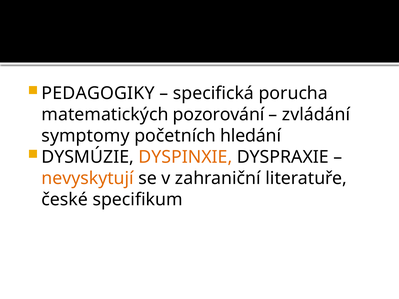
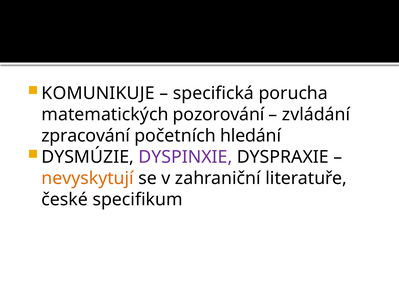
PEDAGOGIKY: PEDAGOGIKY -> KOMUNIKUJE (98, 93)
symptomy: symptomy -> zpracování (86, 136)
DYSPINXIE colour: orange -> purple (185, 157)
